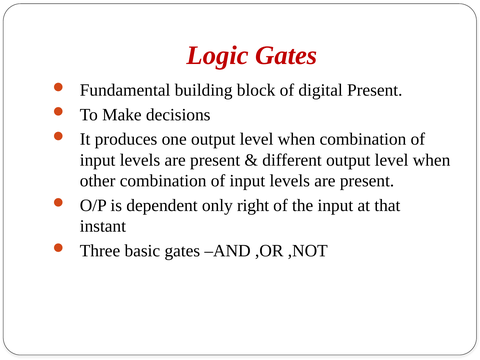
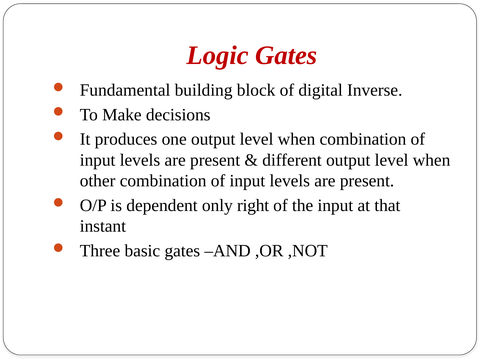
digital Present: Present -> Inverse (375, 90)
